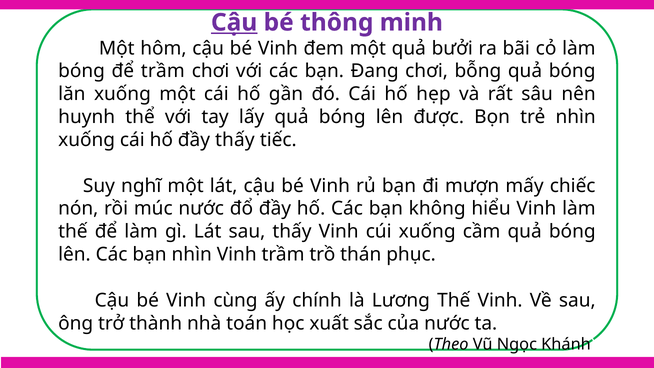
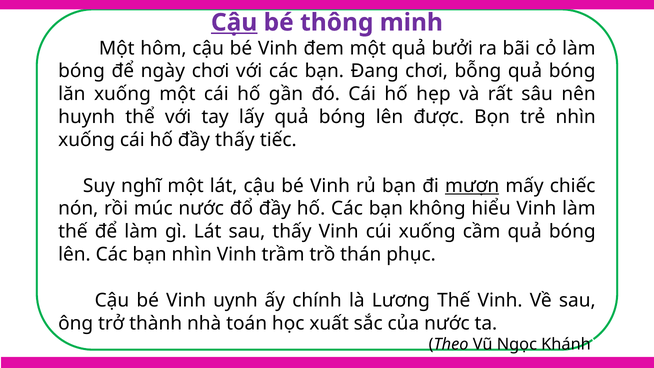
để trầm: trầm -> ngày (163, 71)
mượn underline: none -> present (472, 186)
cùng: cùng -> uynh (235, 300)
